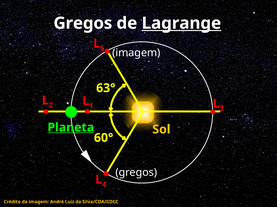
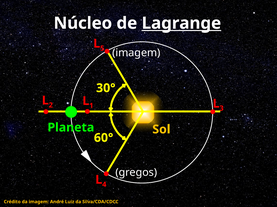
Gregos: Gregos -> Núcleo (83, 23)
63°: 63° -> 30° (106, 88)
Planeta underline: present -> none (71, 128)
